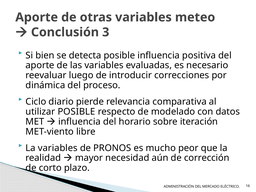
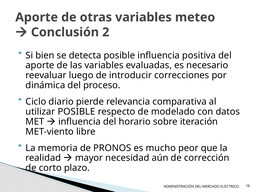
3: 3 -> 2 (106, 32)
La variables: variables -> memoria (58, 148)
